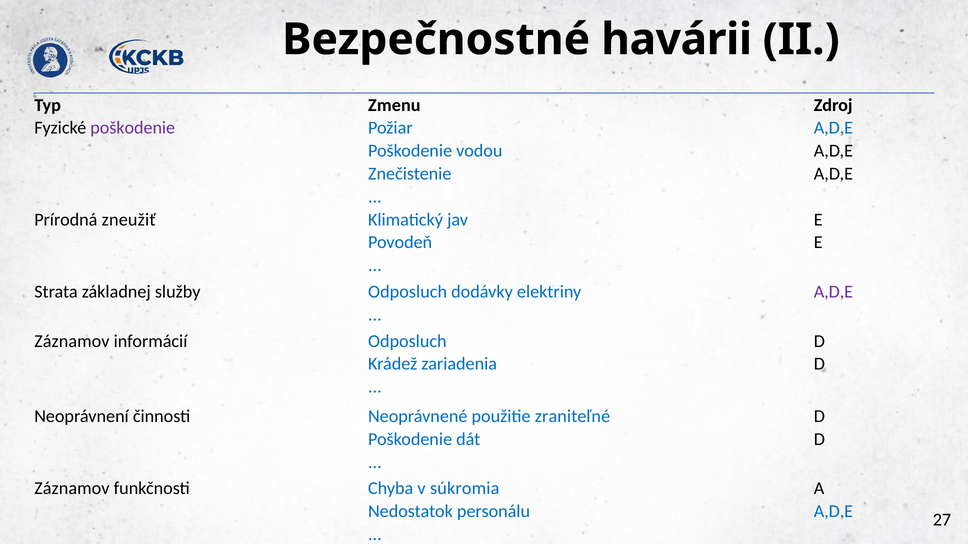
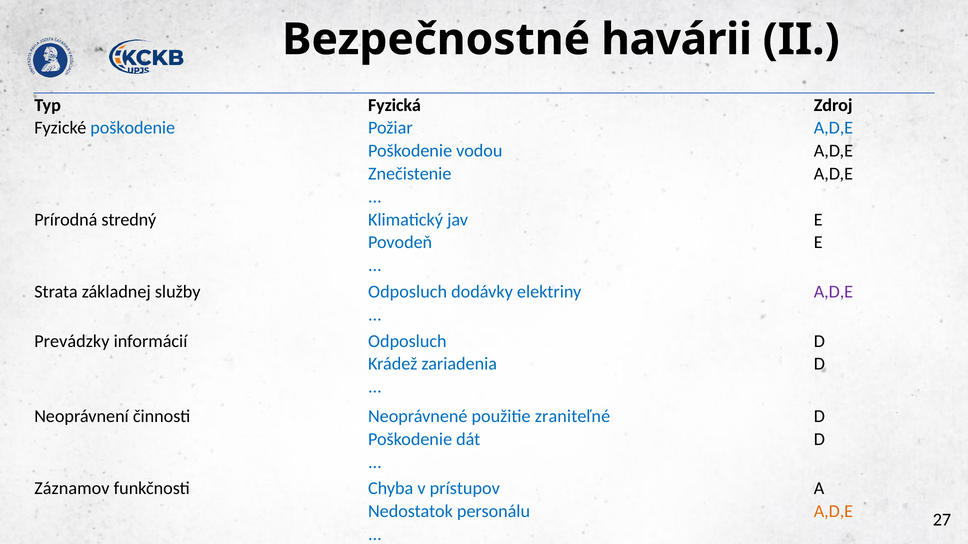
Zmenu: Zmenu -> Fyzická (394, 105)
poškodenie colour: purple -> blue (133, 128)
zneužiť: zneužiť -> stredný (129, 220)
Záznamov: Záznamov -> Prevádzky (72, 341)
súkromia: súkromia -> prístupov (465, 489)
A,D,E colour: blue -> orange (833, 512)
